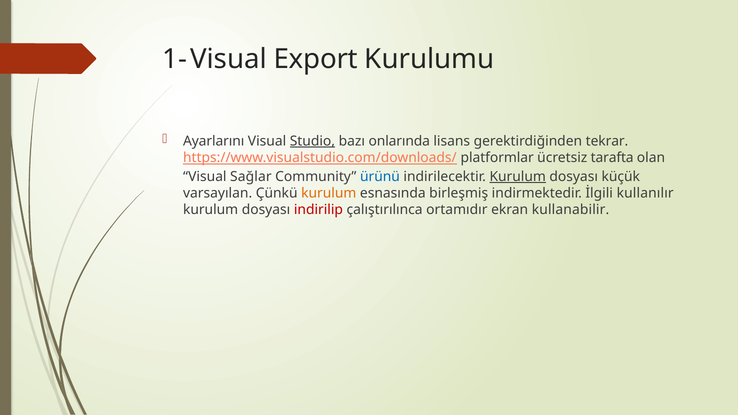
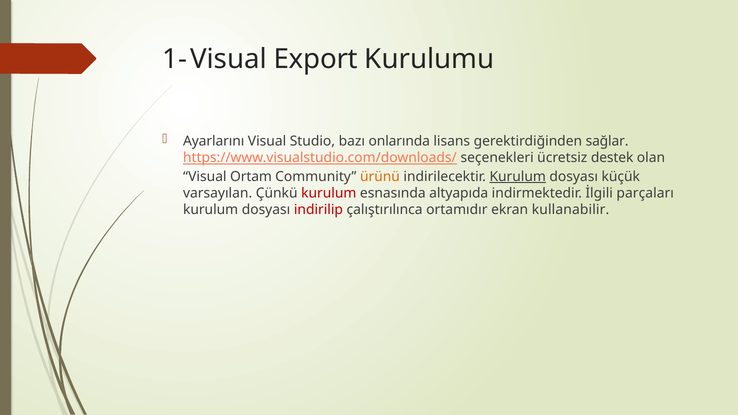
Studio underline: present -> none (312, 141)
tekrar: tekrar -> sağlar (607, 141)
platformlar: platformlar -> seçenekleri (497, 158)
tarafta: tarafta -> destek (612, 158)
Sağlar: Sağlar -> Ortam (251, 177)
ürünü colour: blue -> orange (380, 177)
kurulum colour: orange -> red (329, 193)
birleşmiş: birleşmiş -> altyapıda (459, 193)
kullanılır: kullanılır -> parçaları (645, 193)
